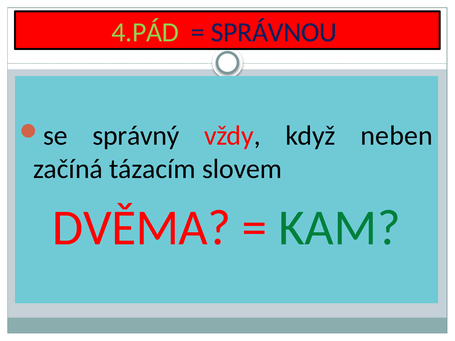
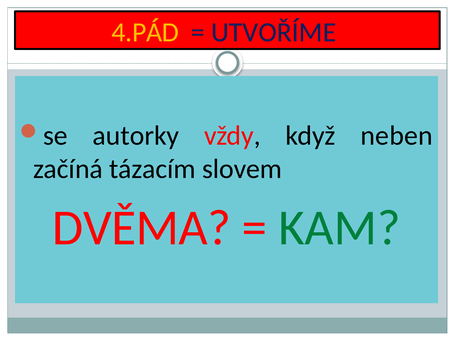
4.PÁD colour: light green -> yellow (145, 32)
SPRÁVNOU: SPRÁVNOU -> UTVOŘÍME (274, 32)
správný: správný -> autorky (136, 136)
